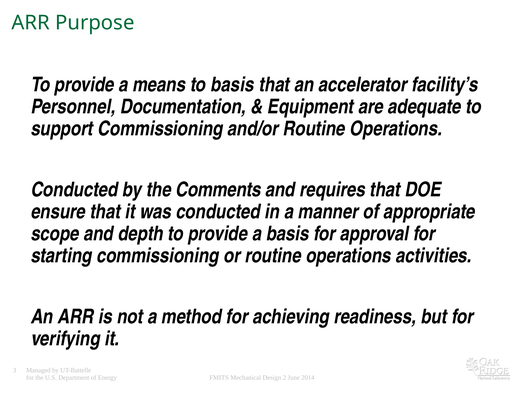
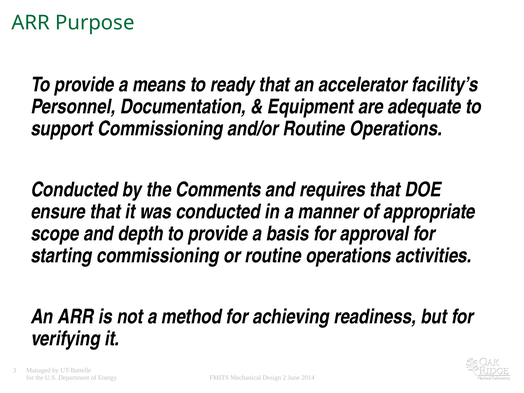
to basis: basis -> ready (233, 85)
